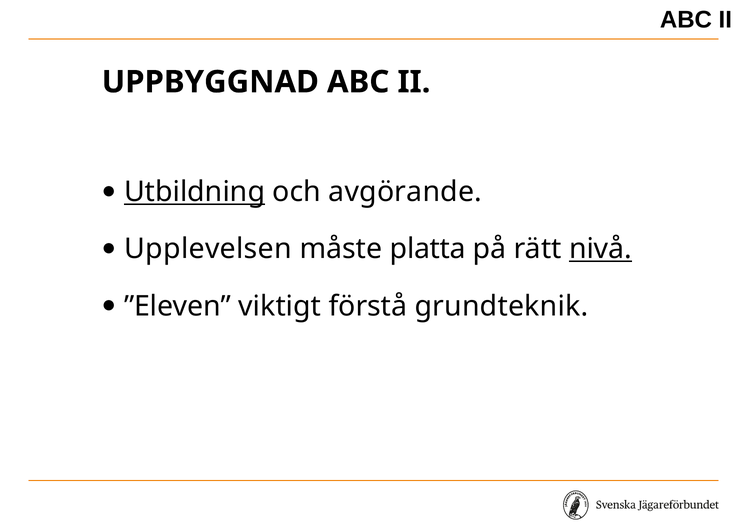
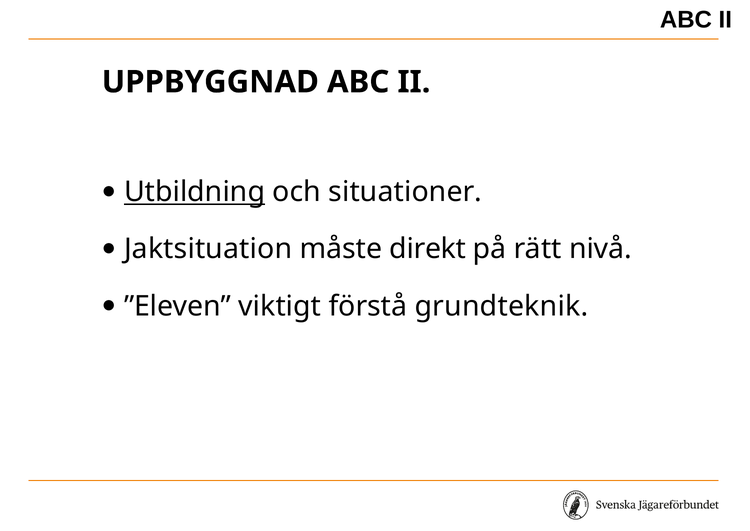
avgörande: avgörande -> situationer (405, 192)
Upplevelsen: Upplevelsen -> Jaktsituation (208, 249)
platta: platta -> direkt (428, 249)
nivå underline: present -> none (601, 249)
